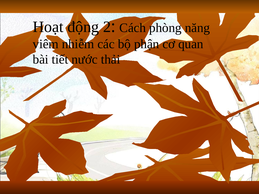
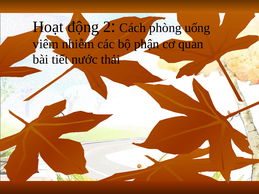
năng: năng -> uống (197, 28)
